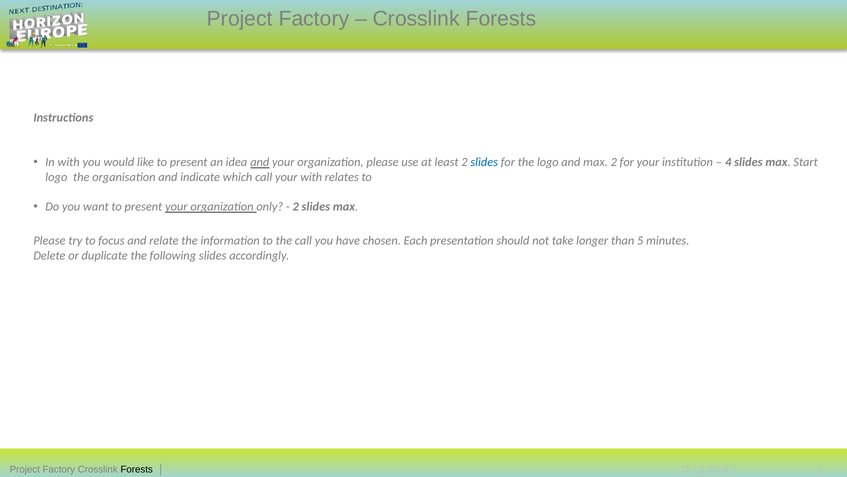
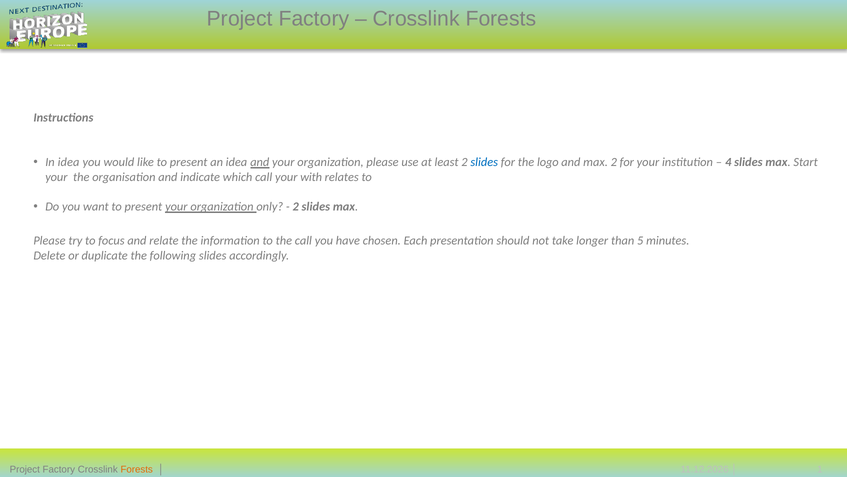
In with: with -> idea (69, 162)
logo: logo -> your (56, 177)
Forests colour: black -> orange (137, 469)
